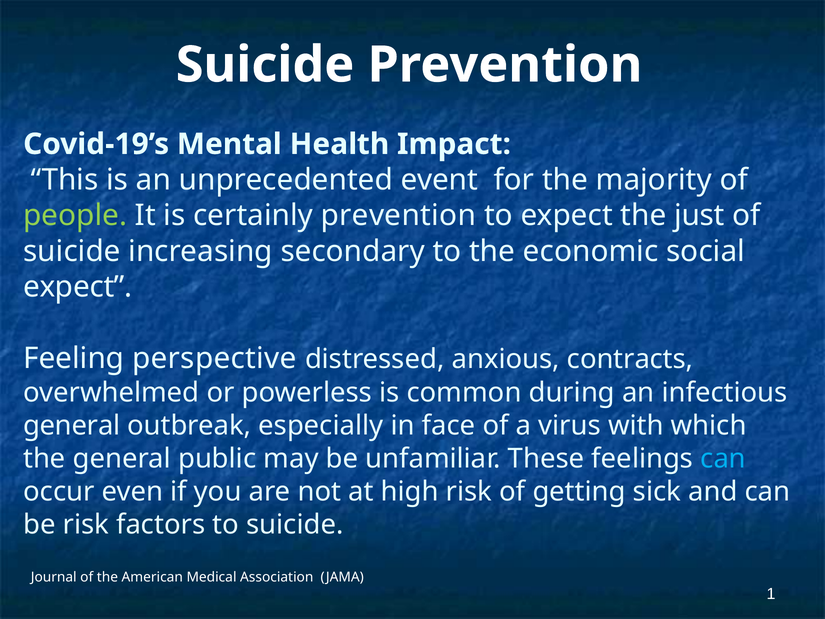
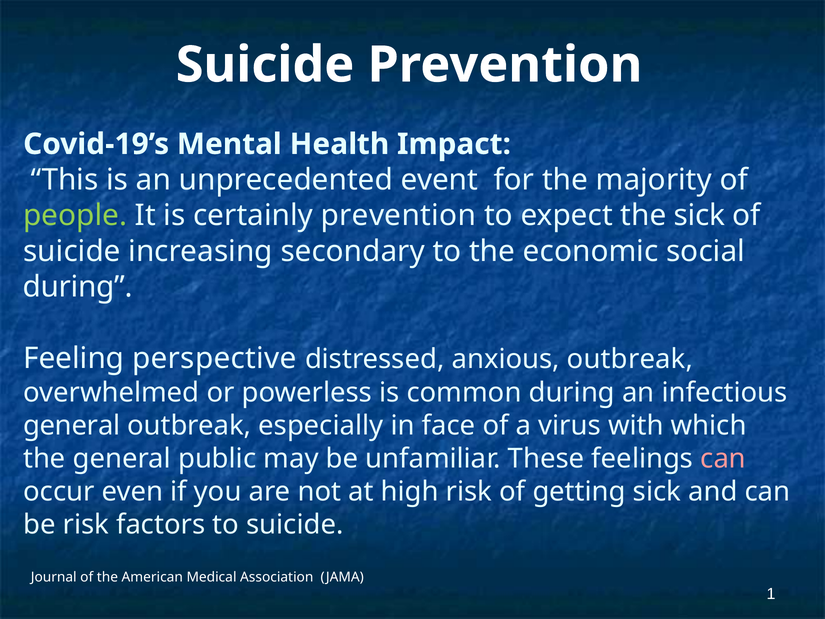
the just: just -> sick (699, 216)
expect: expect -> during (78, 287)
anxious contracts: contracts -> outbreak (630, 359)
can colour: light blue -> pink (723, 459)
